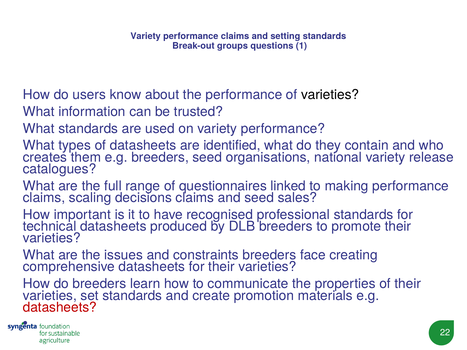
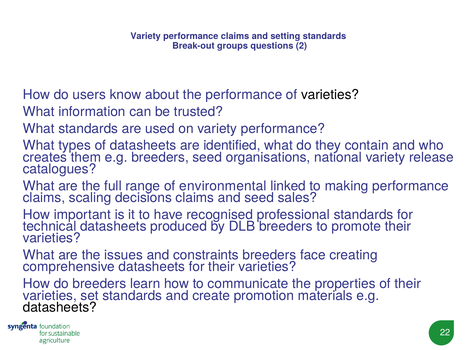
1: 1 -> 2 (301, 46)
questionnaires: questionnaires -> environmental (223, 186)
datasheets colour: red -> black (60, 307)
